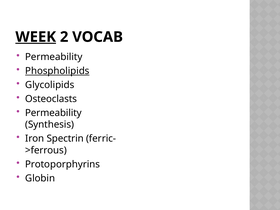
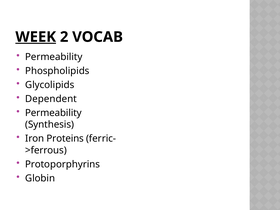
Phospholipids underline: present -> none (57, 71)
Osteoclasts: Osteoclasts -> Dependent (51, 99)
Spectrin: Spectrin -> Proteins (65, 139)
